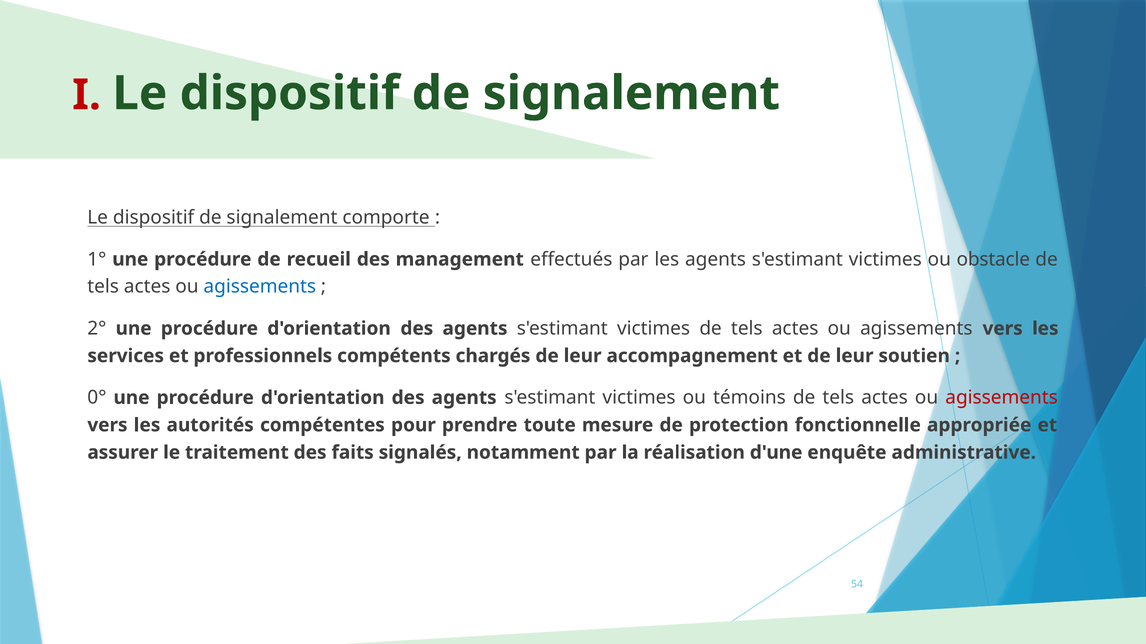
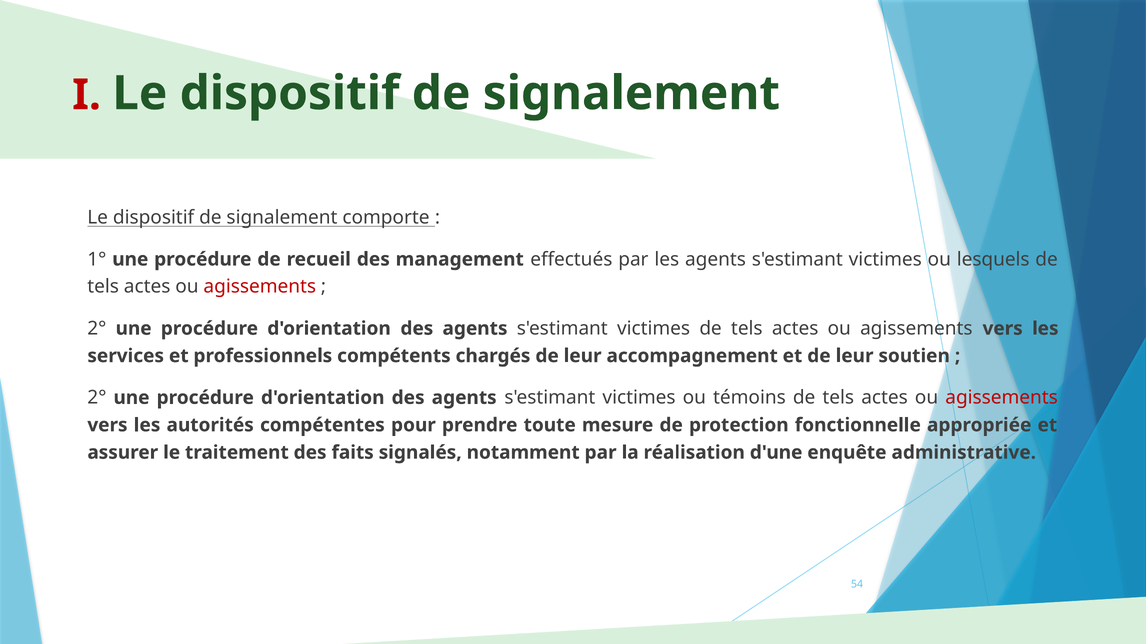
obstacle: obstacle -> lesquels (993, 260)
agissements colour: blue -> red (260, 287)
0°: 0° -> 2° (97, 398)
